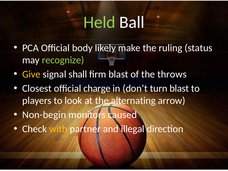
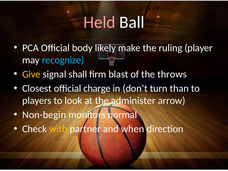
Held colour: light green -> pink (99, 22)
status: status -> player (199, 48)
recognize colour: light green -> light blue (63, 60)
turn blast: blast -> than (179, 88)
alternating: alternating -> administer (133, 101)
caused: caused -> normal (122, 115)
illegal: illegal -> when (133, 129)
